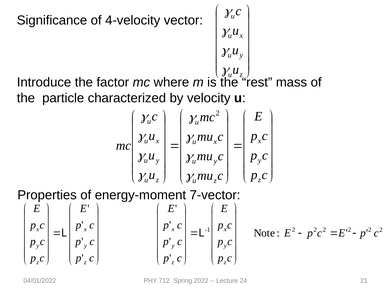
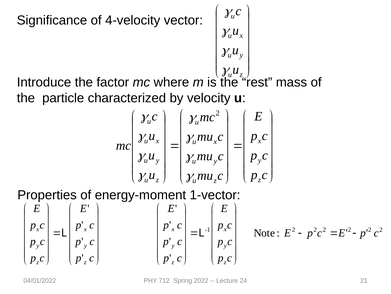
7-vector: 7-vector -> 1-vector (215, 194)
